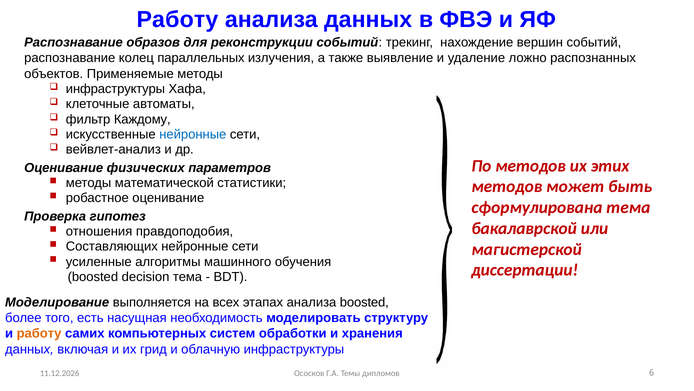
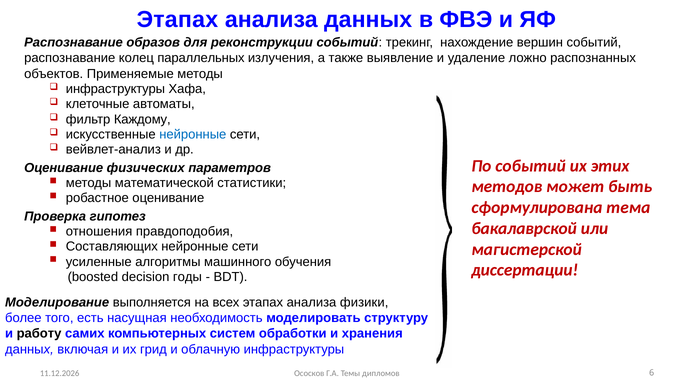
Работу: Работу -> Этапах (177, 19)
По методов: методов -> событий (531, 166)
decision тема: тема -> годы (187, 276)
анализа boosted: boosted -> физики (364, 302)
работу colour: orange -> black (39, 333)
